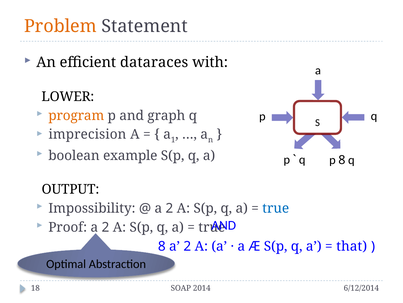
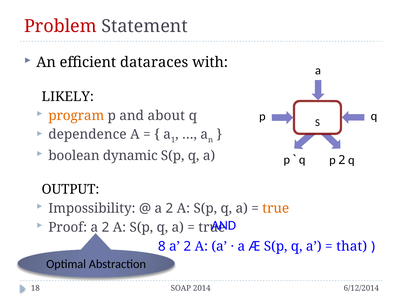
Problem colour: orange -> red (60, 26)
LOWER: LOWER -> LIKELY (68, 96)
graph: graph -> about (166, 115)
imprecision: imprecision -> dependence (87, 134)
example: example -> dynamic (130, 155)
p 8: 8 -> 2 (342, 160)
true colour: blue -> orange (276, 208)
